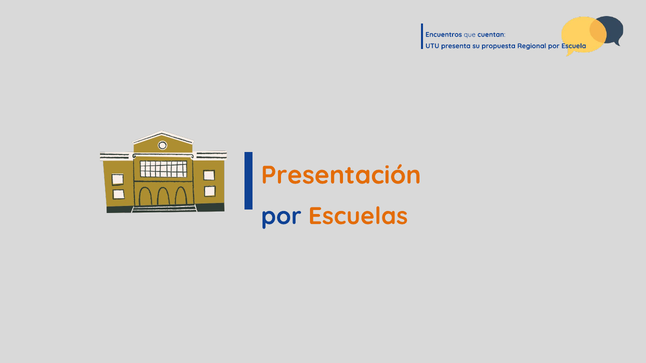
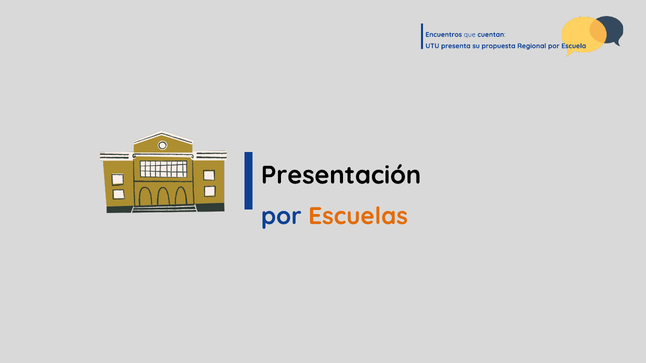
Presentación colour: orange -> black (341, 175)
